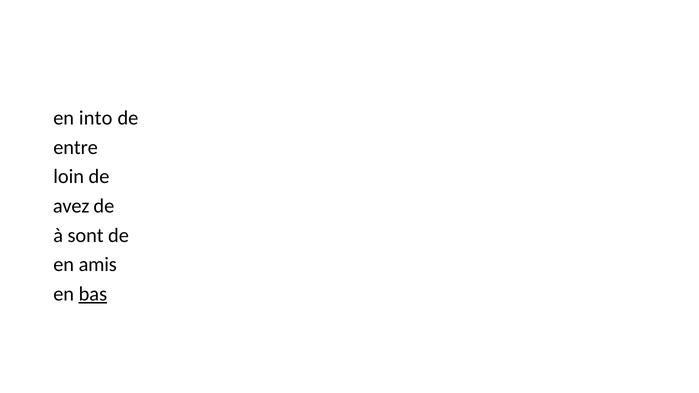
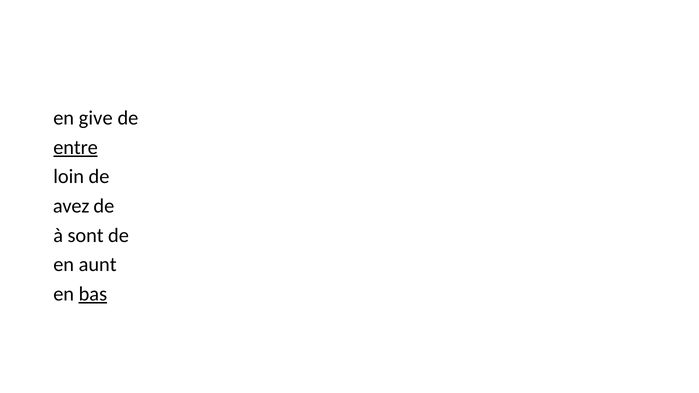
into: into -> give (96, 118)
entre underline: none -> present (76, 147)
amis: amis -> aunt (98, 265)
